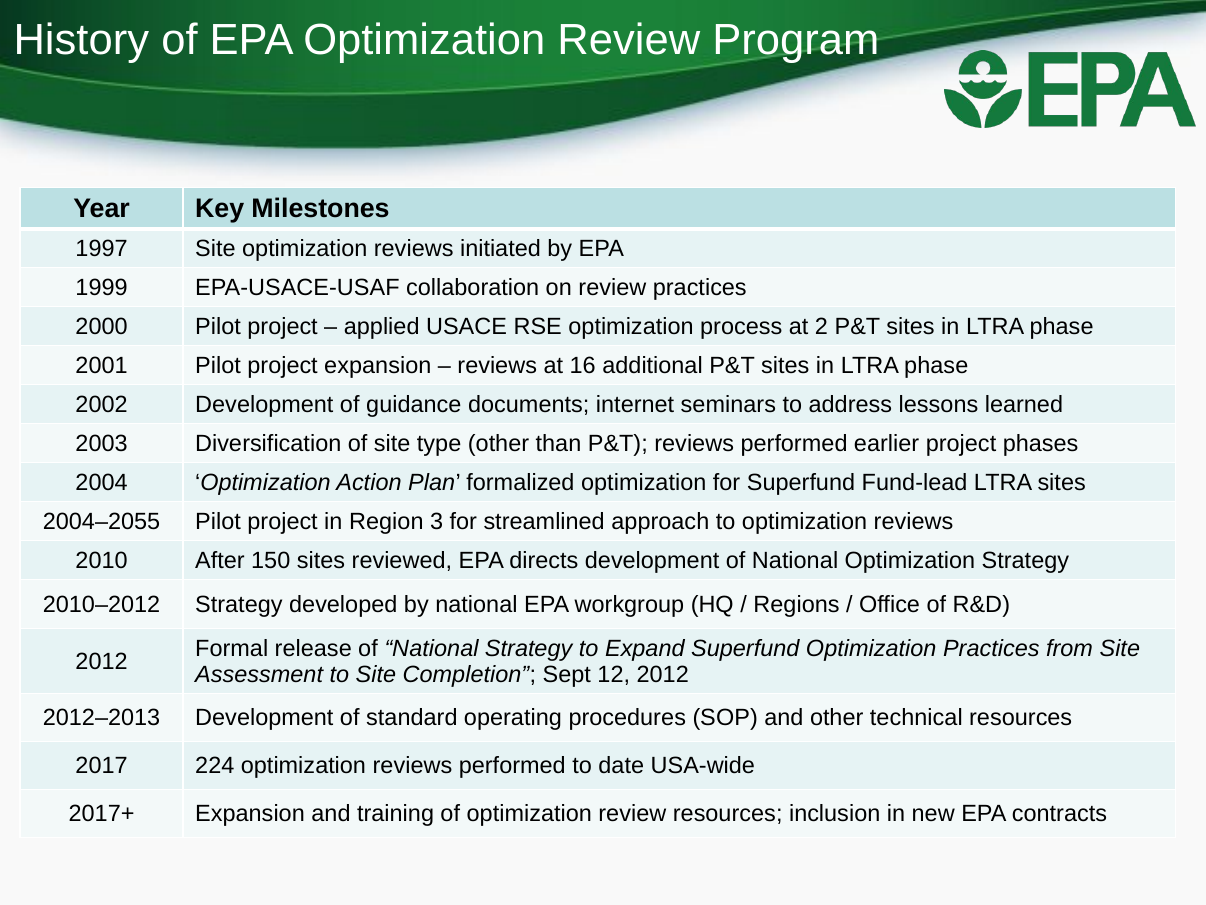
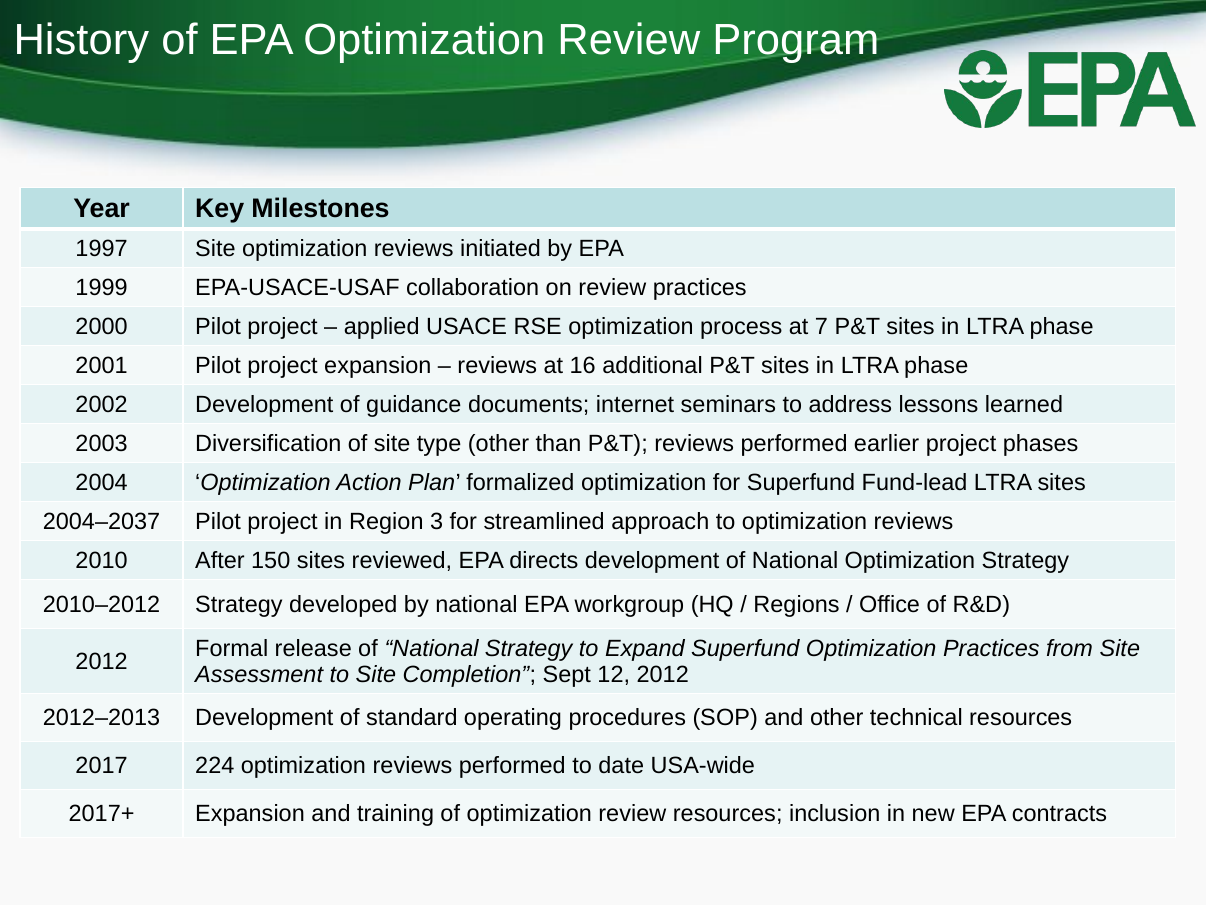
2: 2 -> 7 (821, 326)
2004–2055: 2004–2055 -> 2004–2037 (102, 521)
